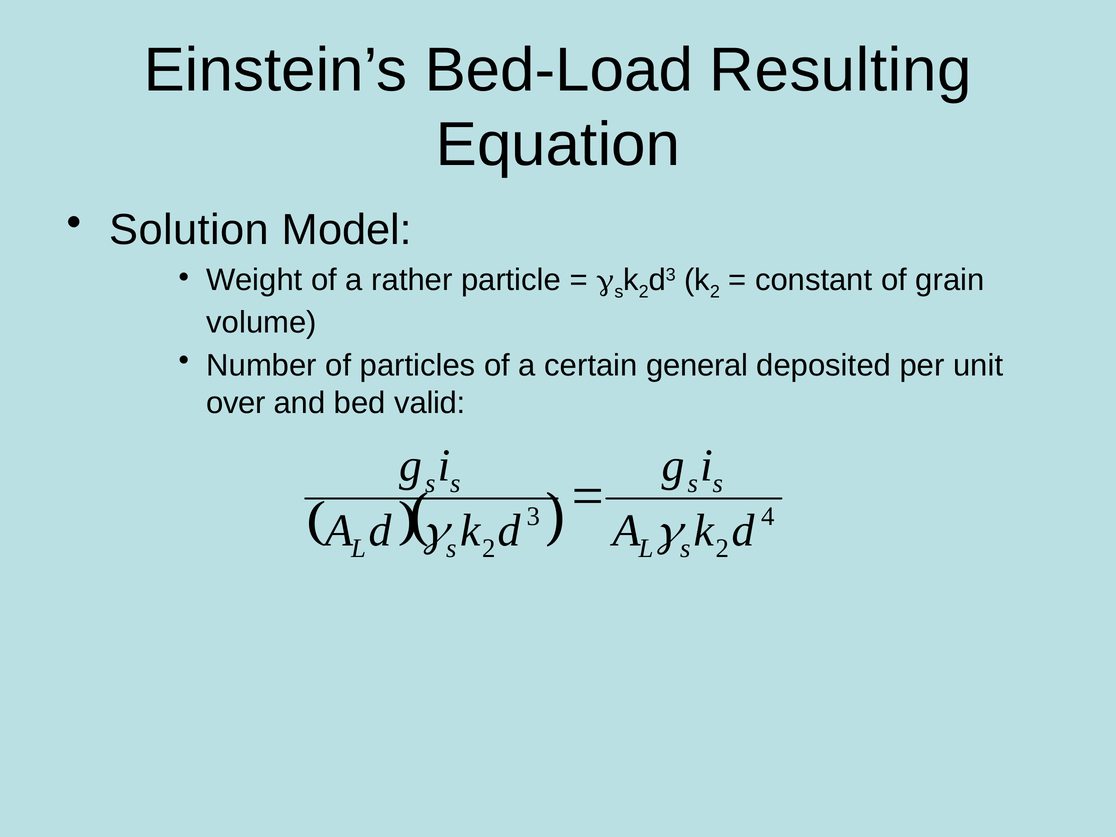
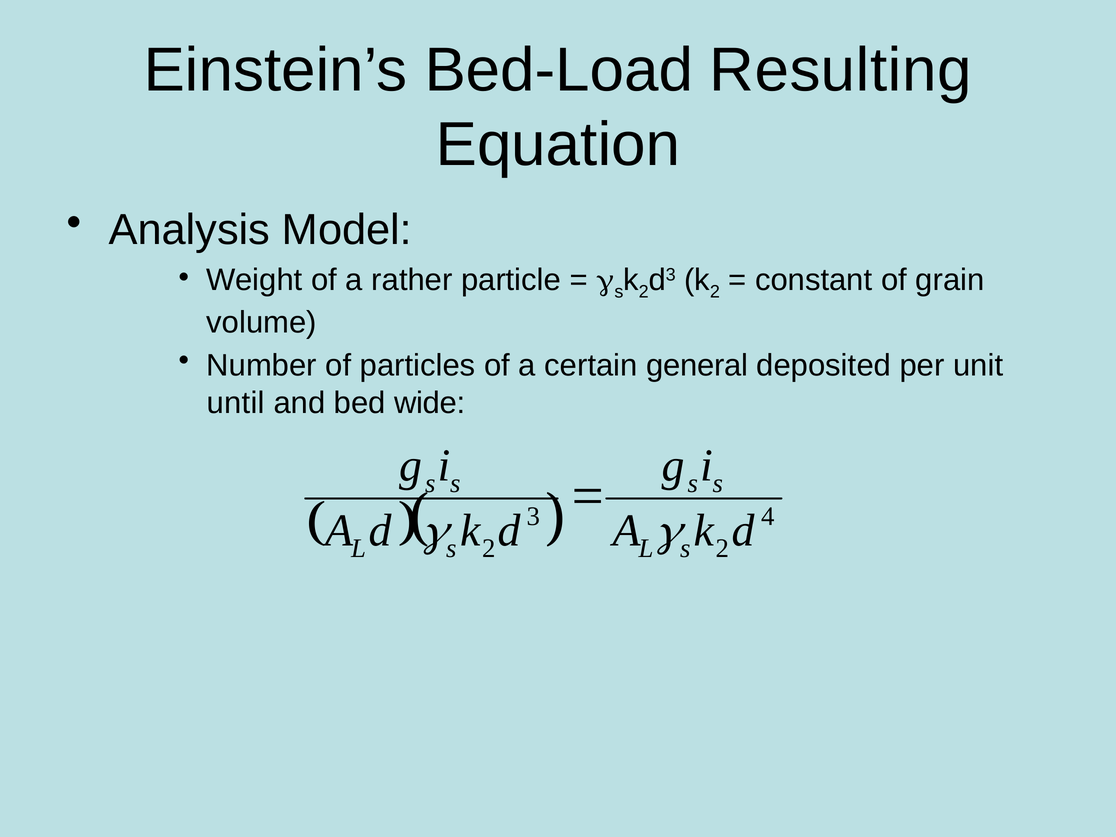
Solution: Solution -> Analysis (189, 230)
over: over -> until (236, 403)
valid: valid -> wide (430, 403)
